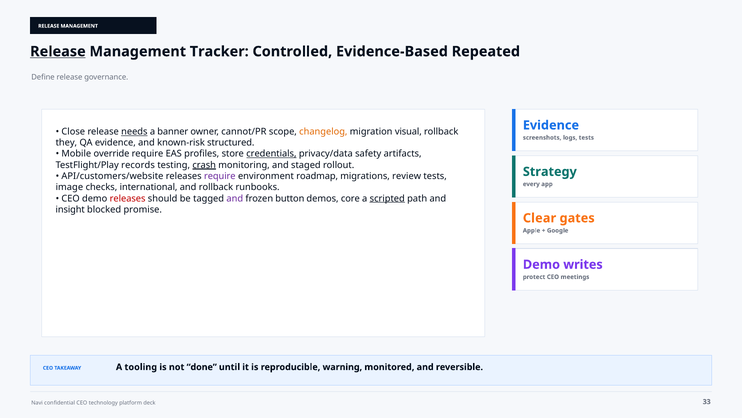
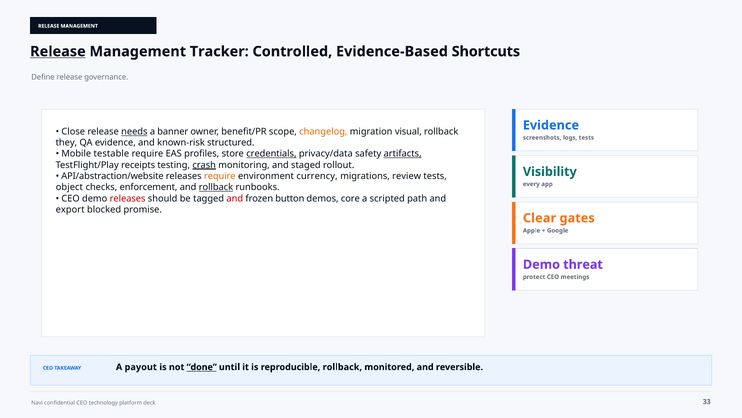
Repeated: Repeated -> Shortcuts (486, 51)
cannot/PR: cannot/PR -> benefit/PR (244, 131)
override: override -> testable (111, 154)
artifacts underline: none -> present (403, 154)
records: records -> receipts (138, 165)
Strategy: Strategy -> Visibility (550, 171)
API/customers/website: API/customers/website -> API/abstraction/website (113, 176)
require colour: purple -> orange (220, 176)
roadmap: roadmap -> currency (317, 176)
image: image -> object (69, 187)
international: international -> enforcement (149, 187)
rollback underline: none -> present (216, 187)
and colour: purple -> red (235, 198)
scripted underline: present -> none (387, 198)
insight: insight -> export (70, 209)
writes: writes -> threat (583, 264)
tooling: tooling -> payout (141, 367)
done underline: none -> present (202, 367)
reproducible warning: warning -> rollback (342, 367)
